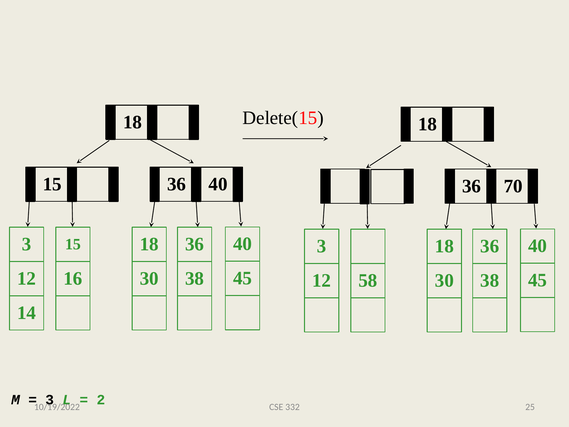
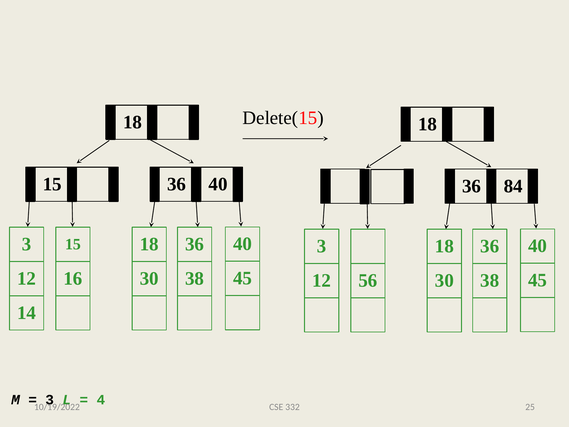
70: 70 -> 84 (513, 186)
58: 58 -> 56 (368, 280)
2: 2 -> 4 (101, 400)
